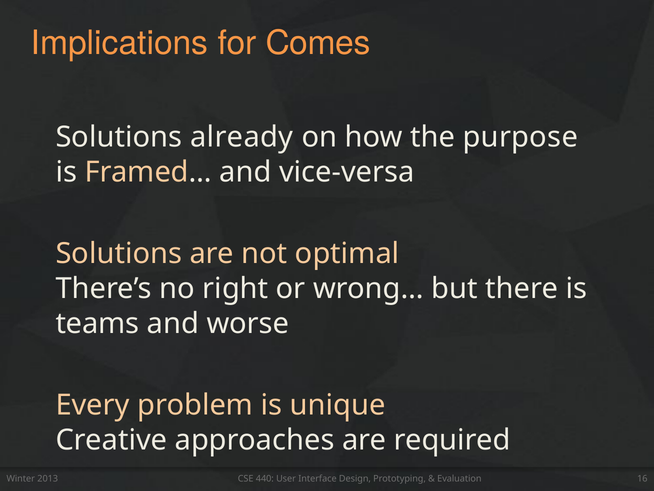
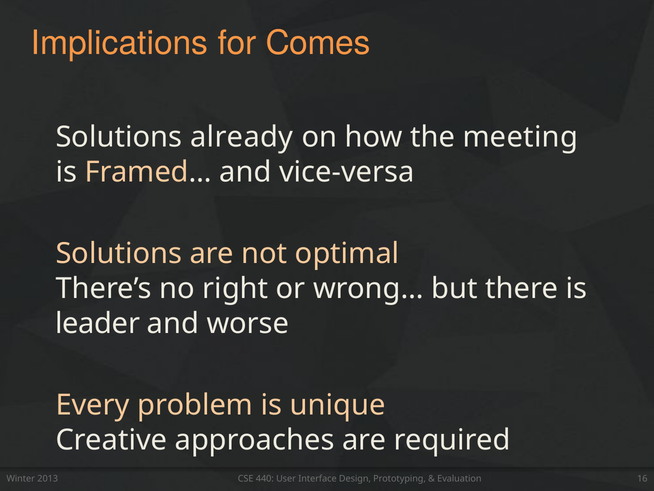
purpose: purpose -> meeting (520, 137)
teams: teams -> leader (98, 323)
